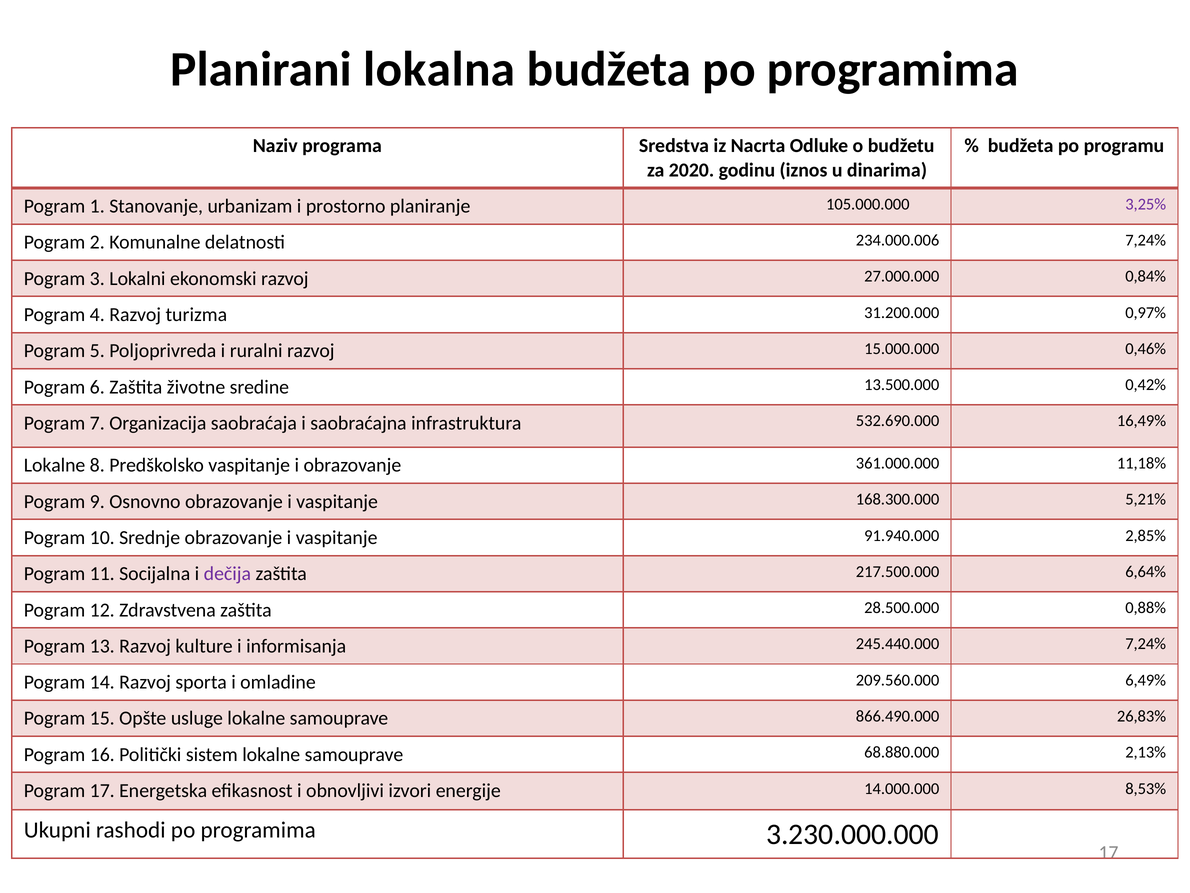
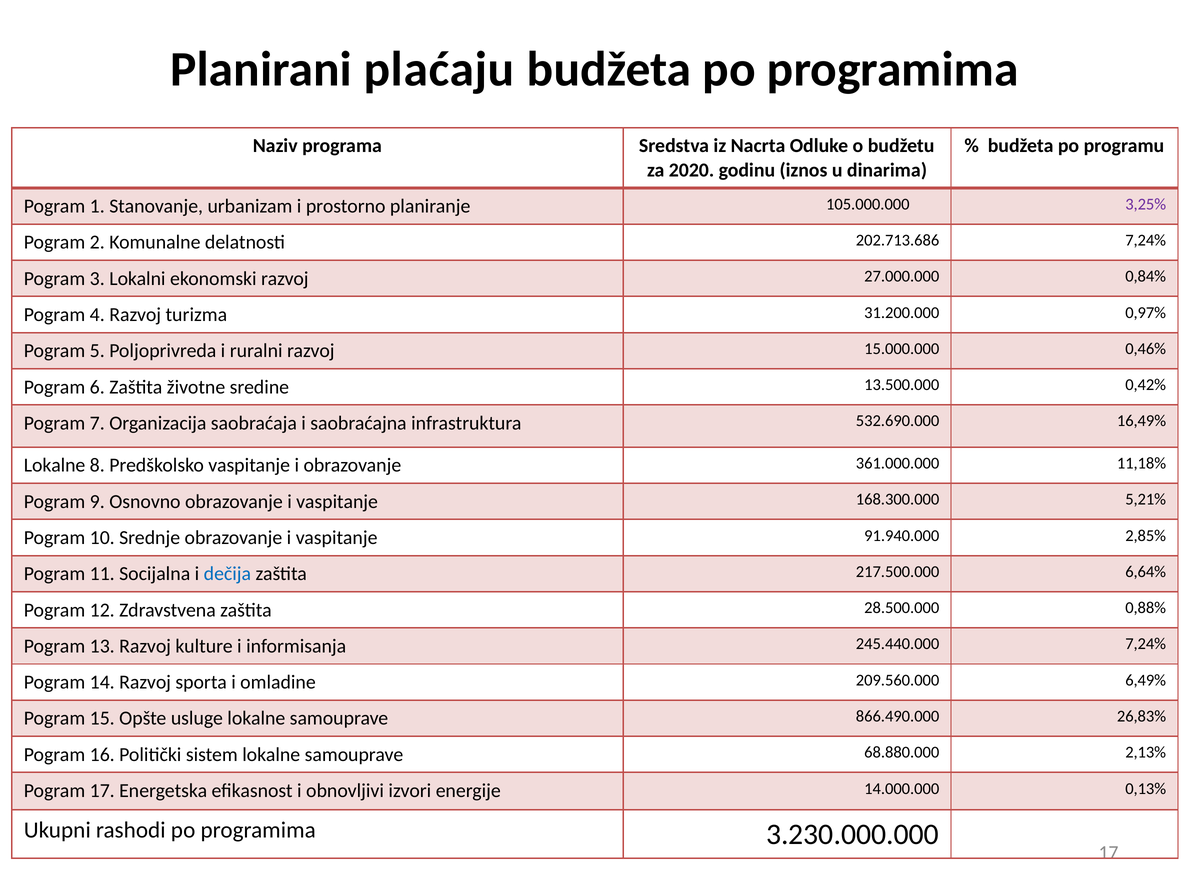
lokalna: lokalna -> plaćaju (439, 69)
234.000.006: 234.000.006 -> 202.713.686 (898, 240)
dečija colour: purple -> blue (227, 574)
8,53%: 8,53% -> 0,13% (1146, 788)
